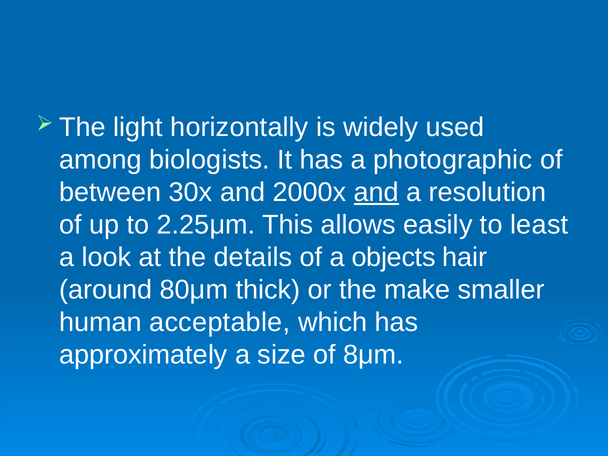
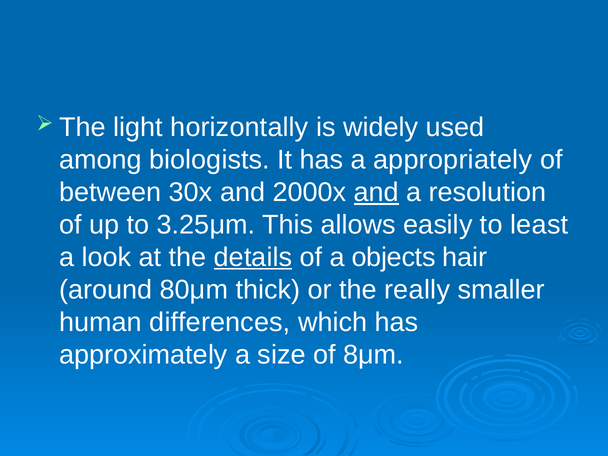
photographic: photographic -> appropriately (453, 160)
2.25μm: 2.25μm -> 3.25μm (206, 225)
details underline: none -> present (253, 257)
make: make -> really (417, 290)
acceptable: acceptable -> differences (220, 322)
